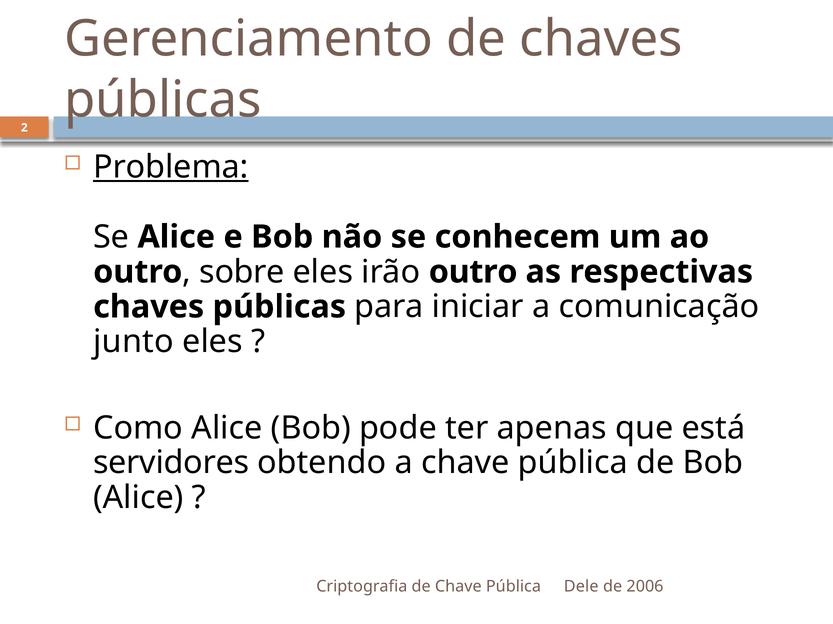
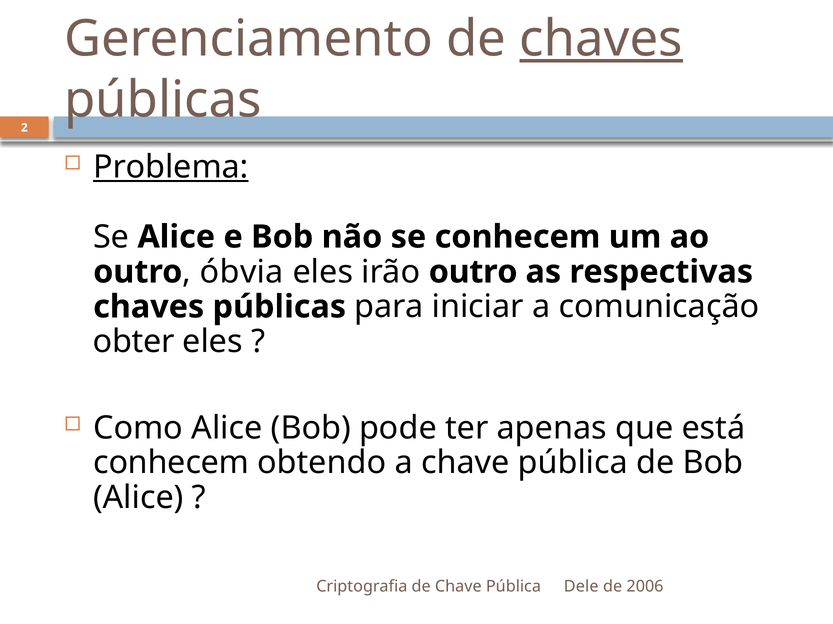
chaves underline: none -> present (601, 39)
sobre: sobre -> óbvia (242, 272)
junto: junto -> obter (134, 342)
servidores: servidores -> conhecem (171, 463)
